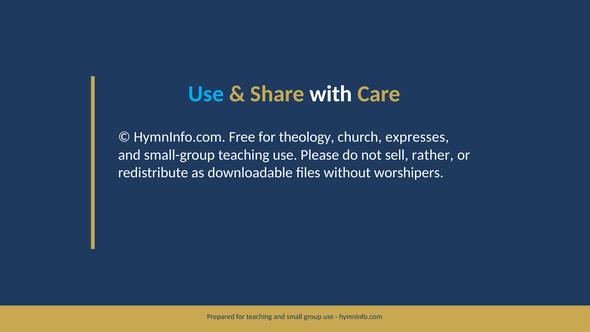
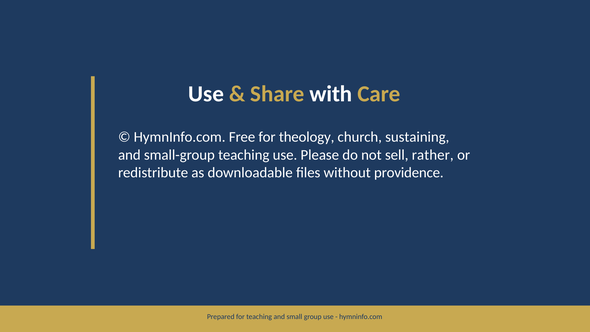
Use colour: light blue -> white (206, 94)
expresses: expresses -> sustaining (417, 137)
worshipers: worshipers -> providence (409, 172)
